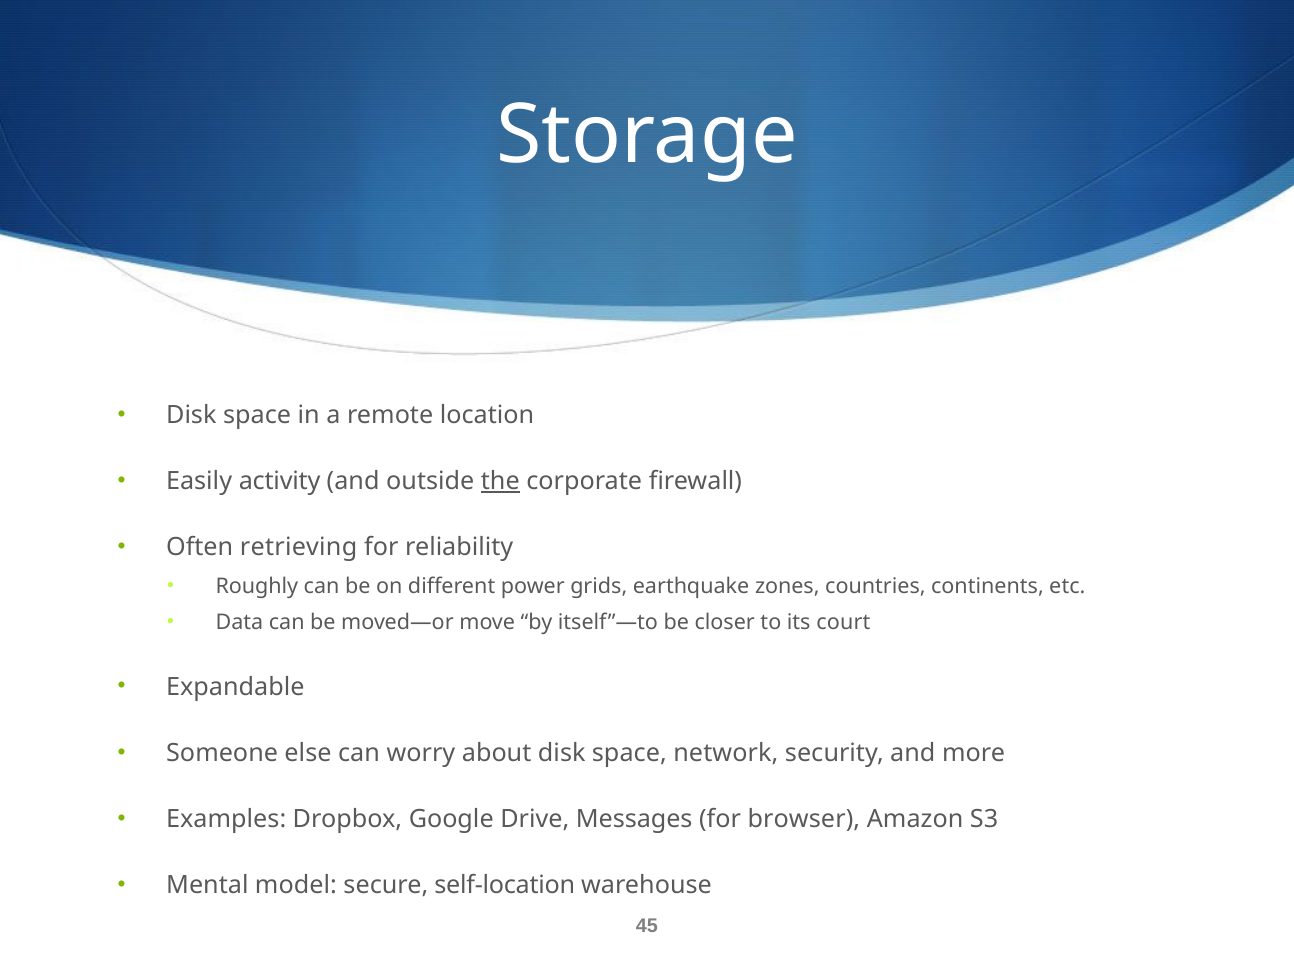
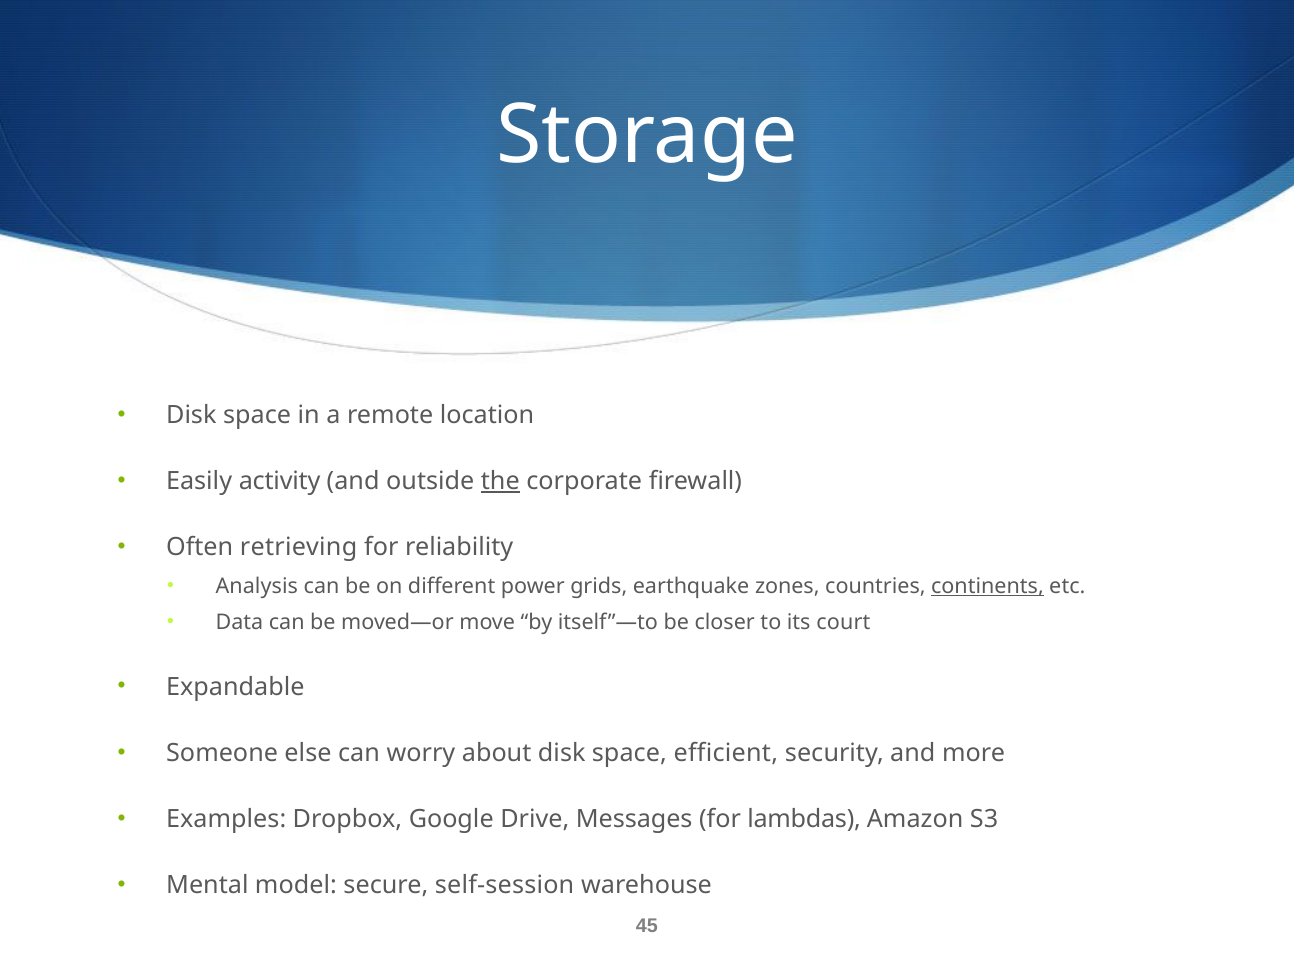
Roughly: Roughly -> Analysis (257, 586)
continents underline: none -> present (987, 586)
network: network -> efficient (726, 753)
browser: browser -> lambdas (804, 820)
self-location: self-location -> self-session (505, 886)
